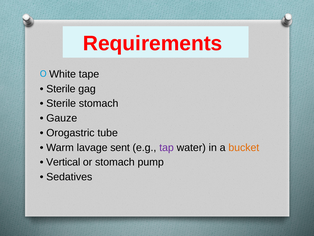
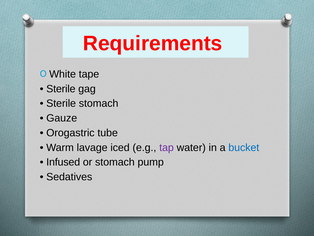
sent: sent -> iced (120, 147)
bucket colour: orange -> blue (244, 147)
Vertical: Vertical -> Infused (63, 162)
